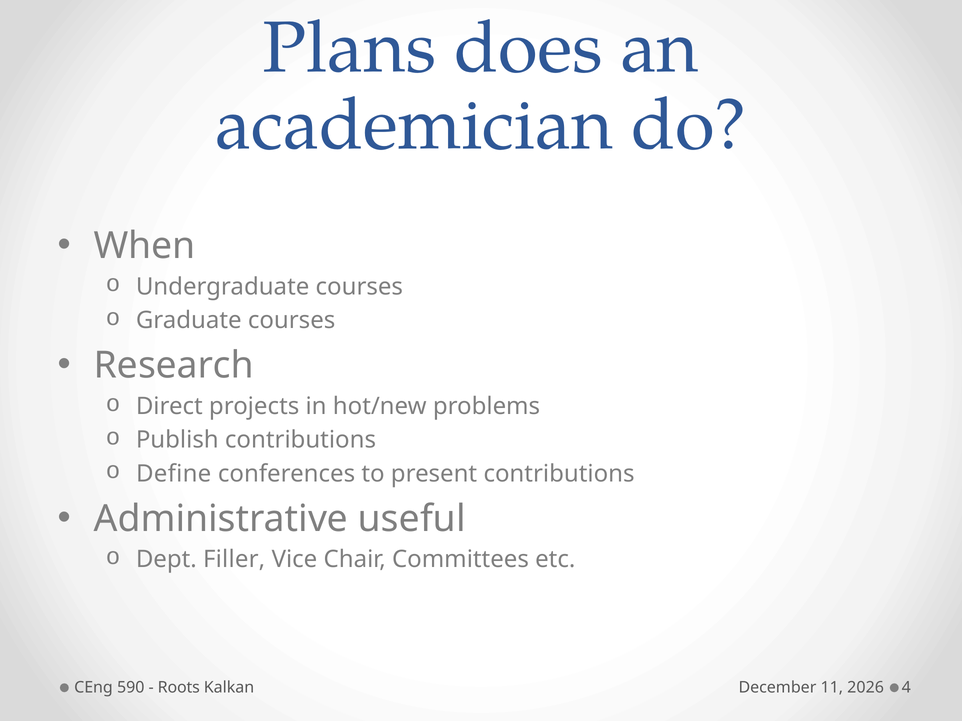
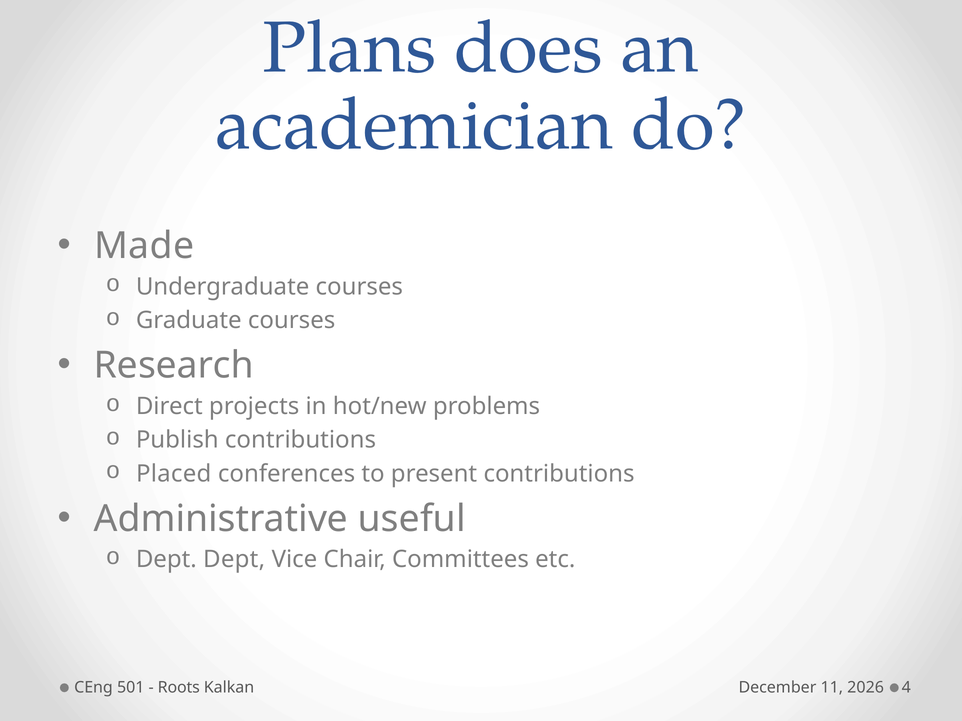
When: When -> Made (144, 246)
Define: Define -> Placed (174, 474)
Dept Filler: Filler -> Dept (234, 560)
590: 590 -> 501 (131, 688)
